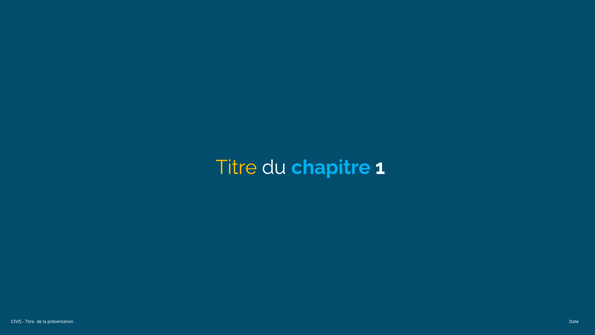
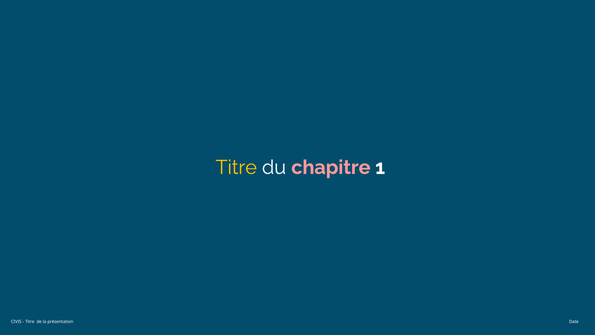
chapitre colour: light blue -> pink (331, 167)
